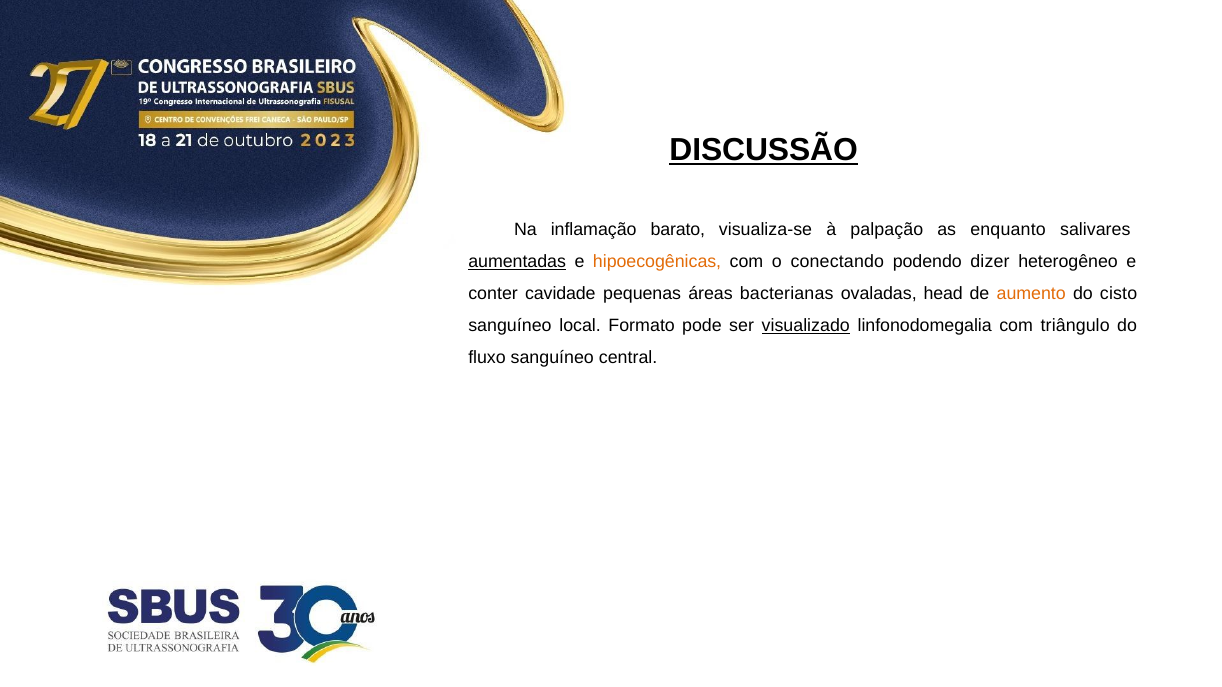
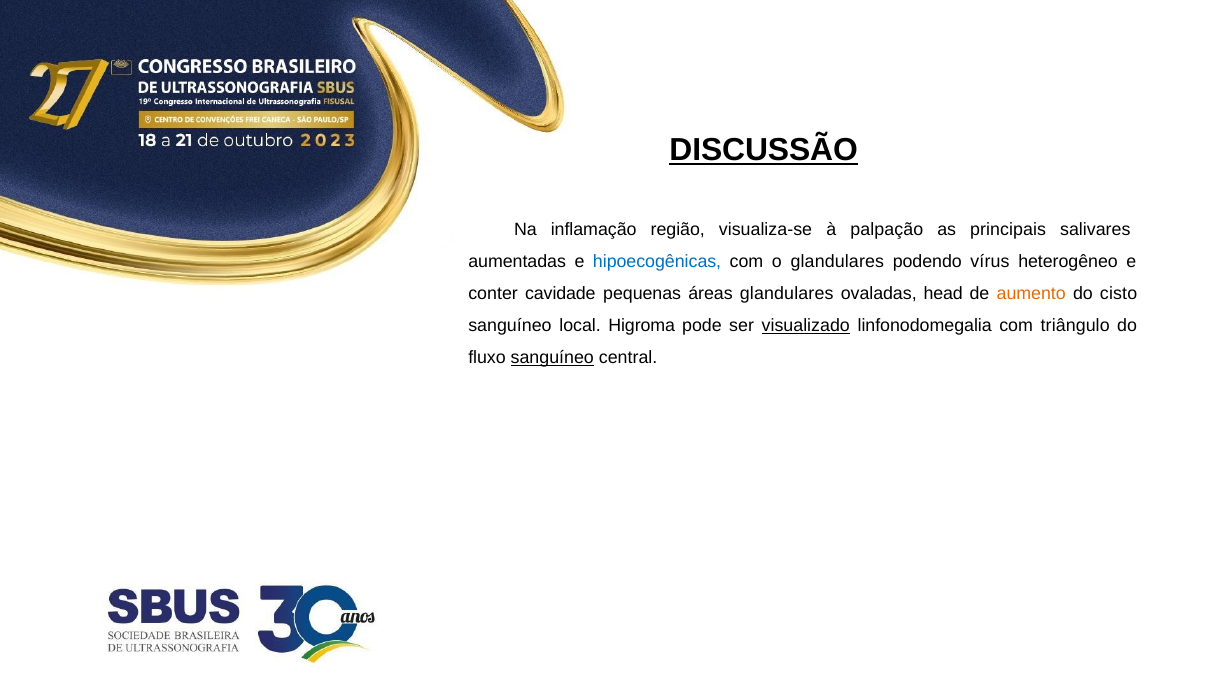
barato: barato -> região (678, 229)
enquanto: enquanto -> principais (1008, 229)
aumentadas underline: present -> none (517, 262)
hipoecogênicas colour: orange -> blue (657, 262)
o conectando: conectando -> glandulares (837, 262)
dizer: dizer -> vírus (990, 262)
áreas bacterianas: bacterianas -> glandulares (787, 294)
Formato: Formato -> Higroma (642, 326)
sanguíneo underline: none -> present (552, 358)
